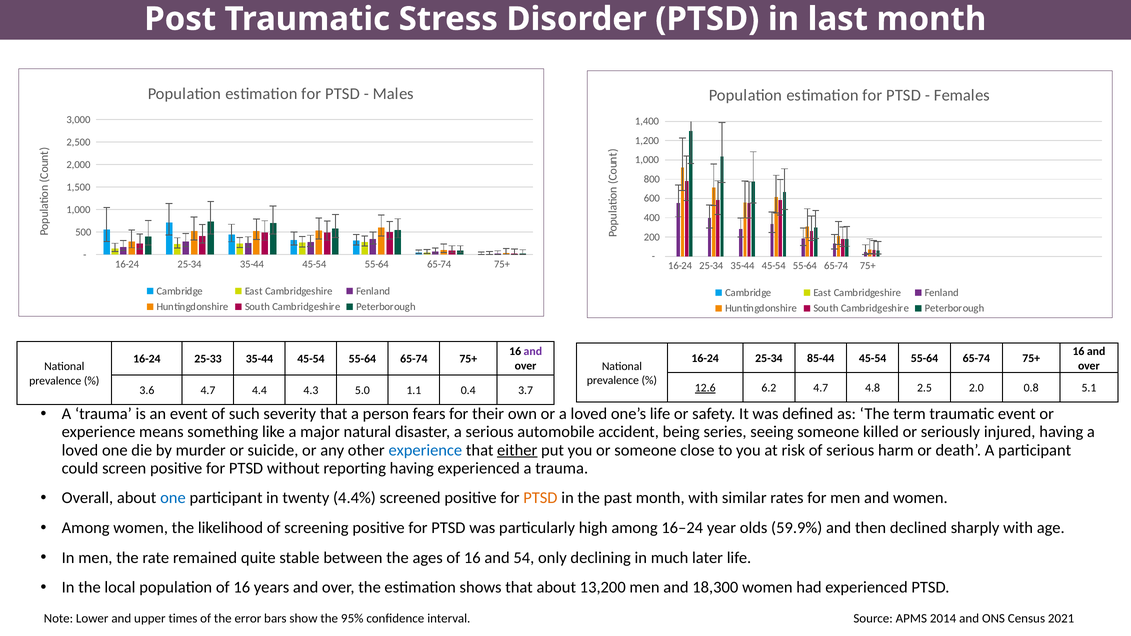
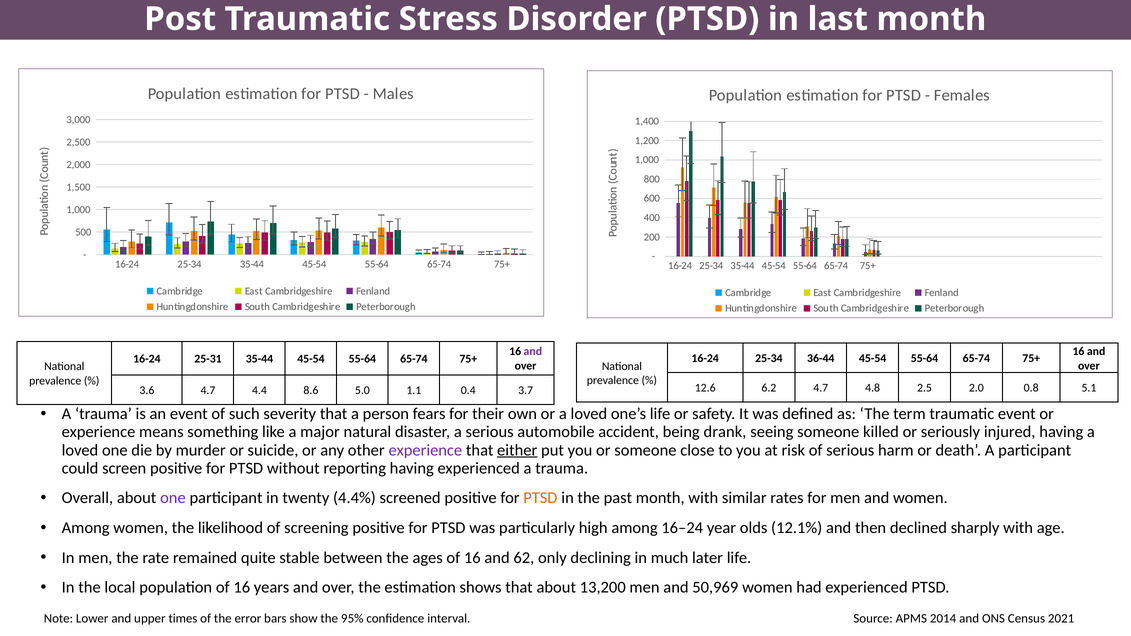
85-44: 85-44 -> 36-44 (821, 359)
25-33: 25-33 -> 25-31 (208, 359)
12.6 underline: present -> none (705, 388)
4.3: 4.3 -> 8.6 (311, 390)
series: series -> drank (725, 432)
experience colour: blue -> purple (425, 450)
one colour: blue -> purple (173, 498)
59.9%: 59.9% -> 12.1% (797, 528)
54: 54 -> 62 (524, 558)
18,300: 18,300 -> 50,969 (715, 588)
